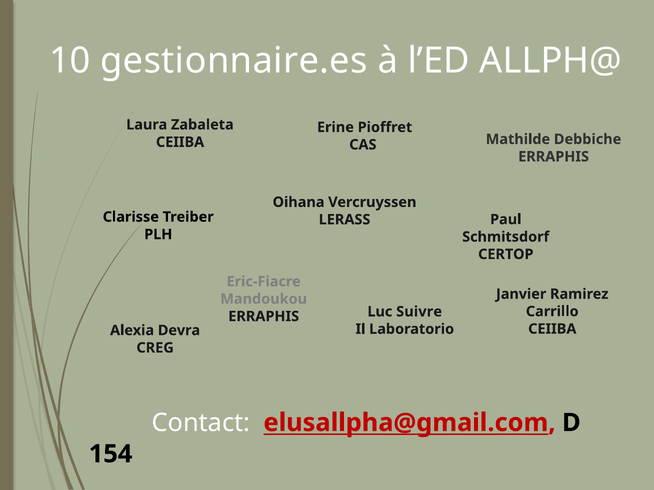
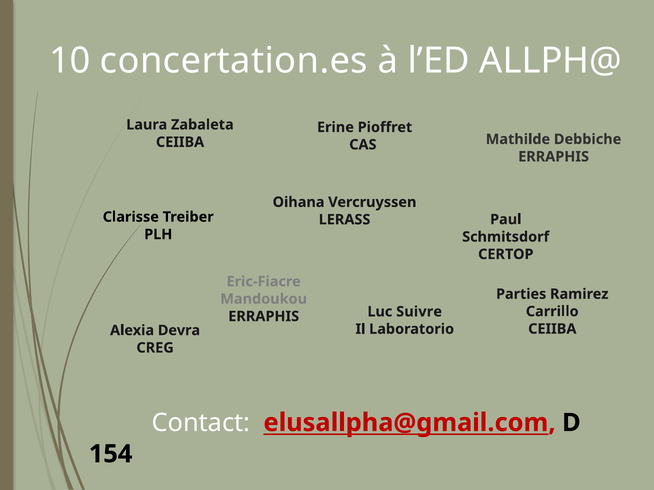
gestionnaire.es: gestionnaire.es -> concertation.es (234, 61)
Janvier: Janvier -> Parties (521, 294)
